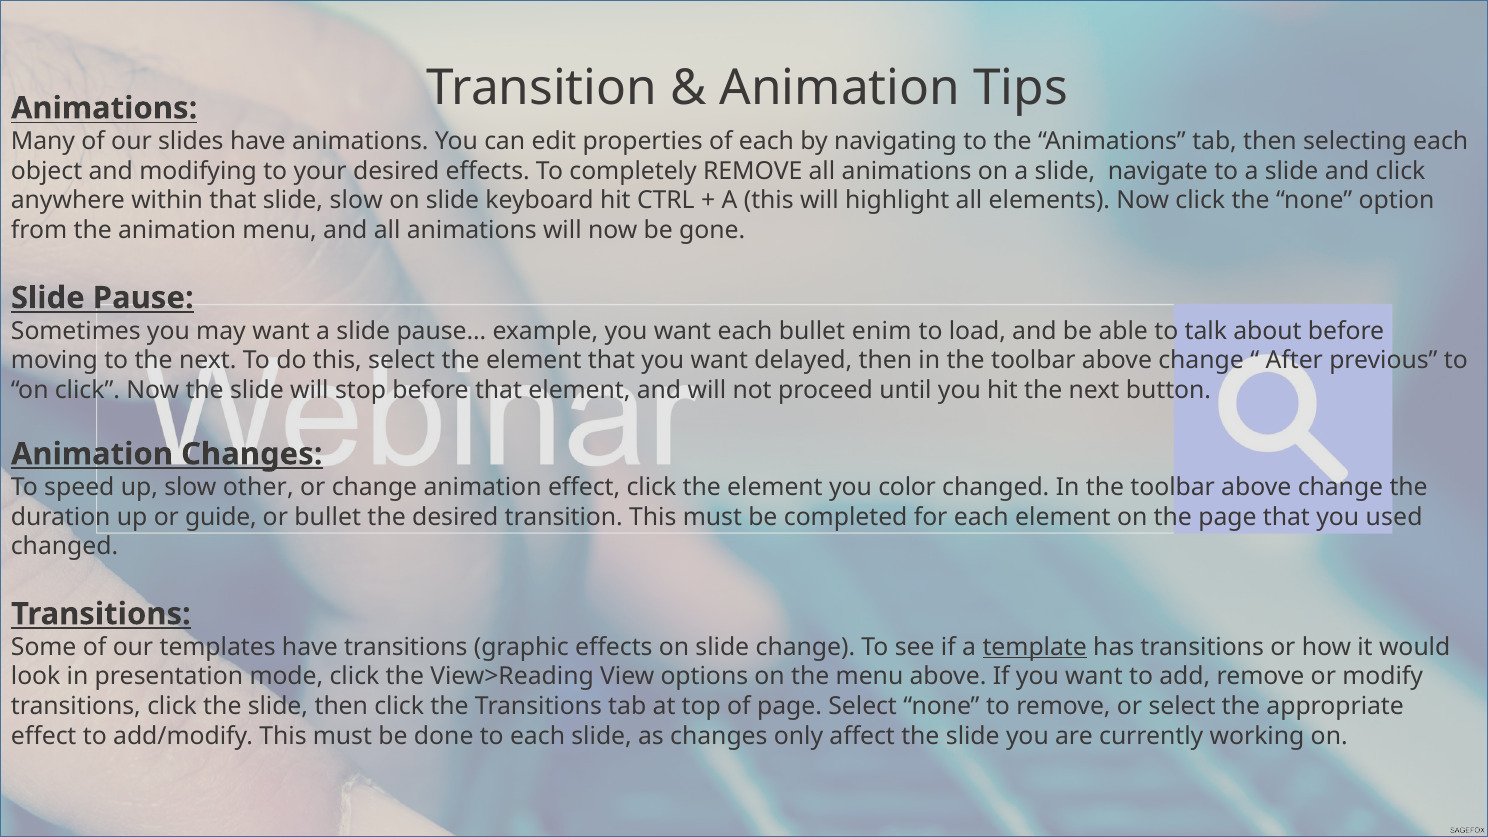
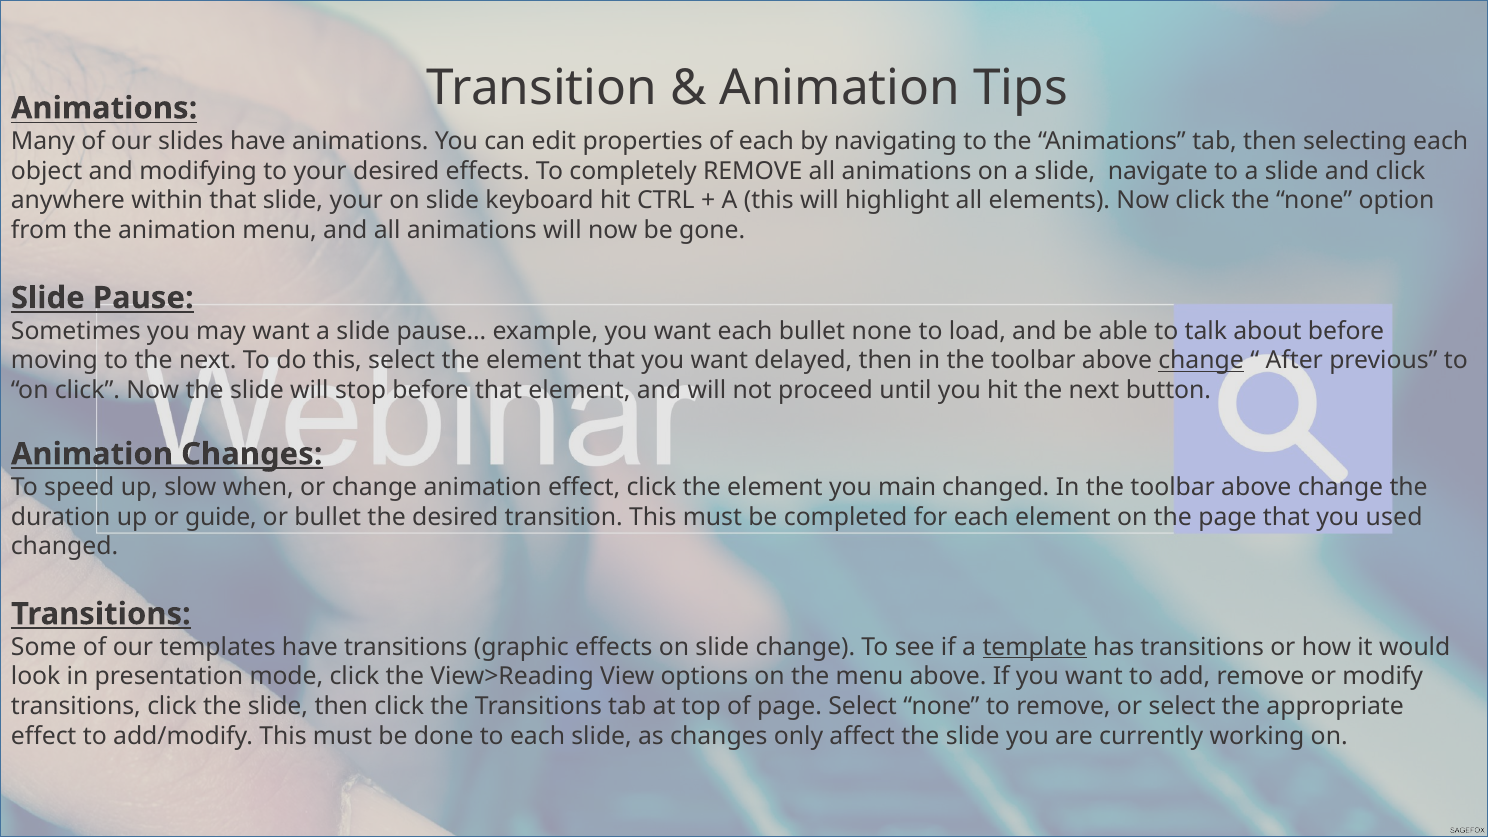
slide slow: slow -> your (356, 201)
bullet enim: enim -> none (882, 331)
change underline: none -> present (1201, 361)
other: other -> when (258, 487)
color: color -> main (907, 487)
